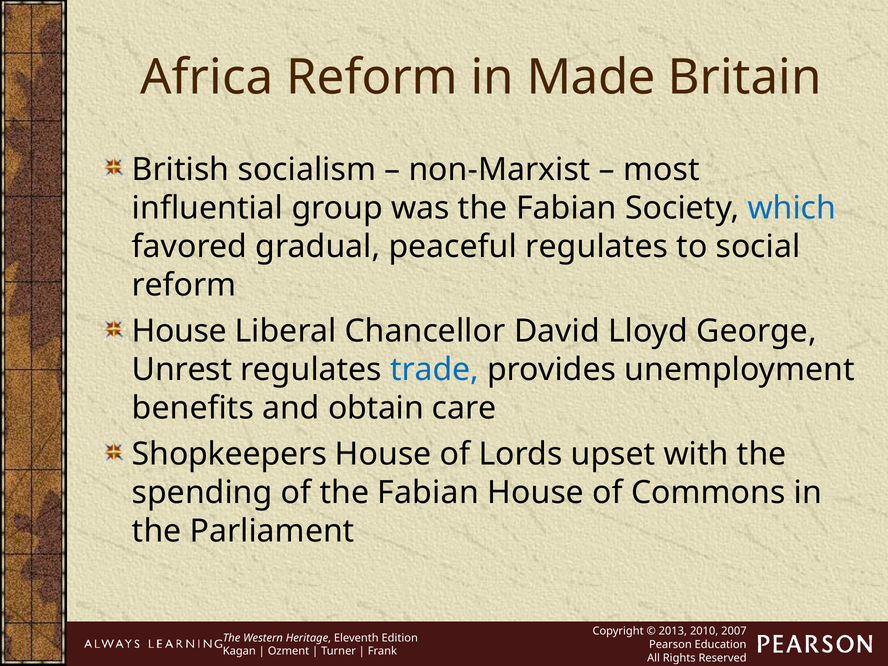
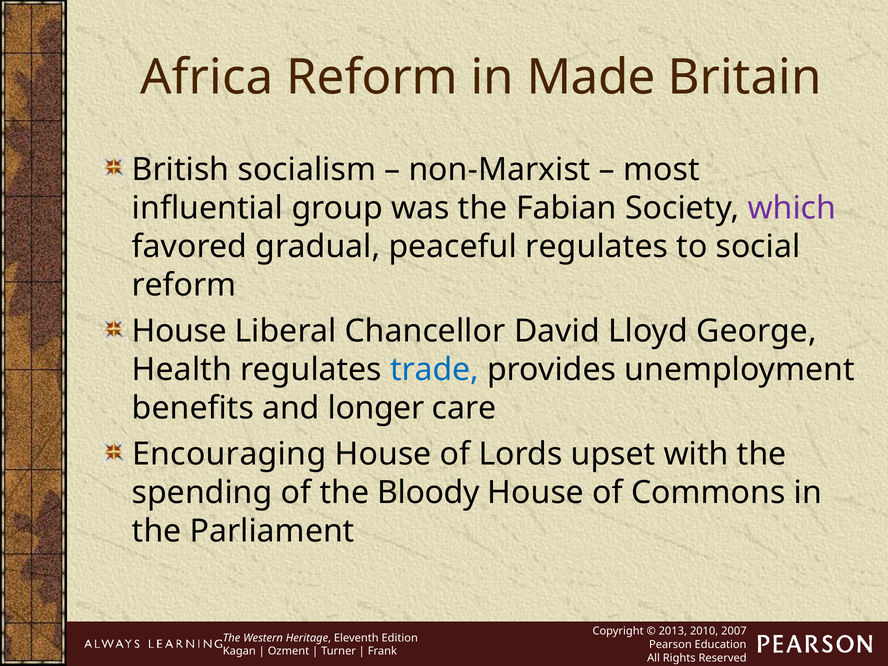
which colour: blue -> purple (792, 208)
Unrest: Unrest -> Health (182, 370)
obtain: obtain -> longer (376, 408)
Shopkeepers: Shopkeepers -> Encouraging (229, 454)
of the Fabian: Fabian -> Bloody (428, 493)
